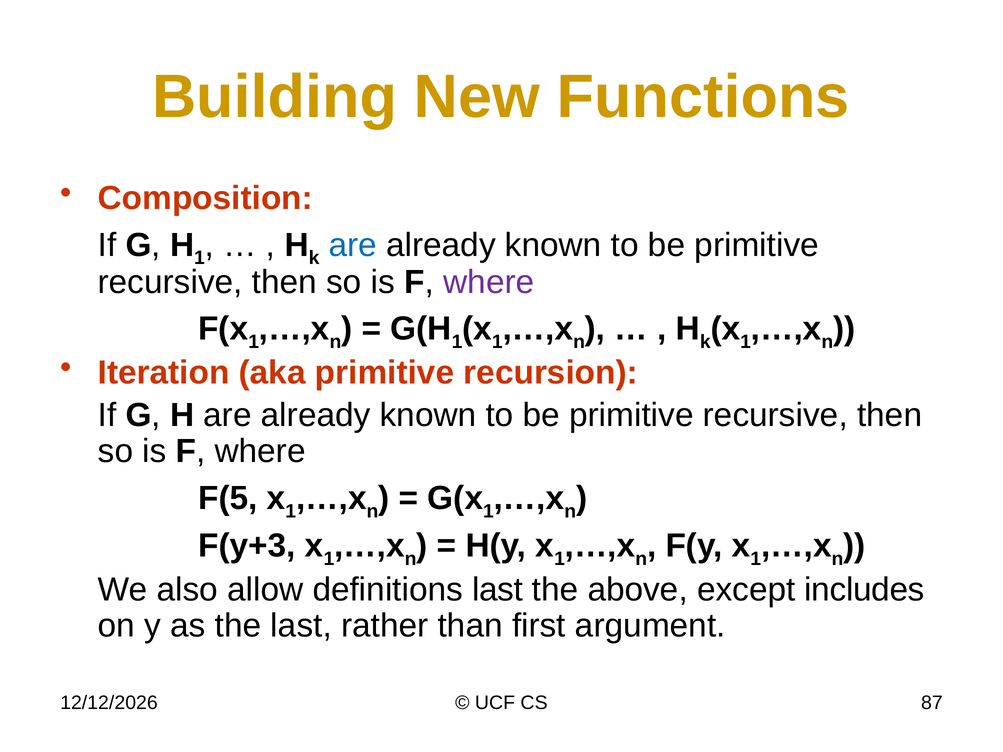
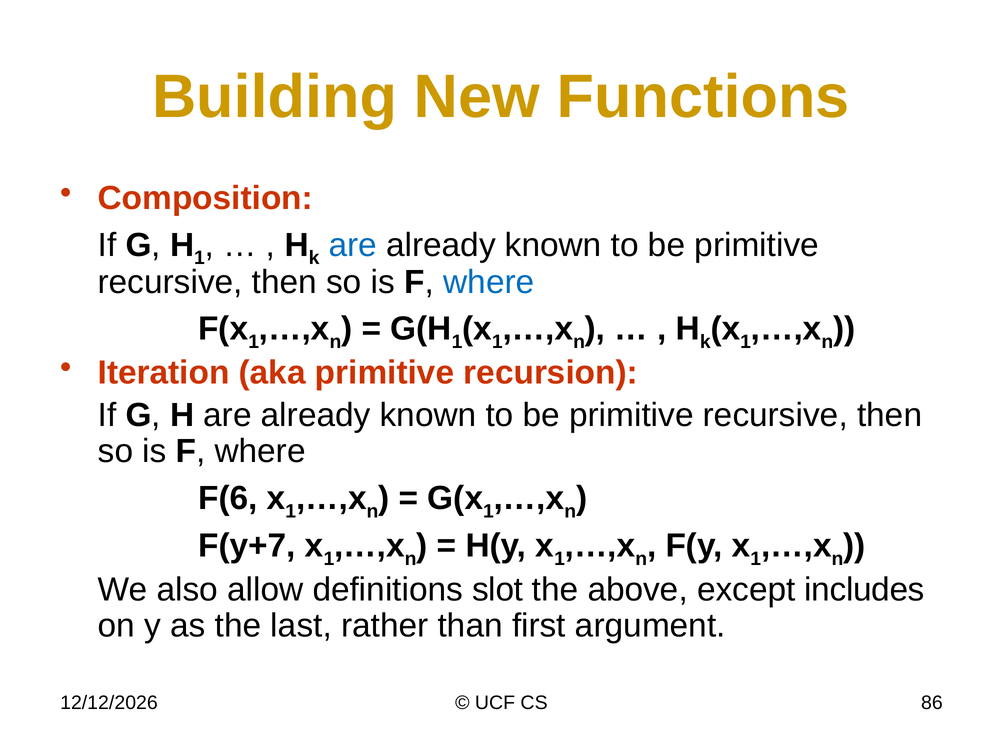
where colour: purple -> blue (489, 282)
F(5: F(5 -> F(6 (228, 498)
F(y+3: F(y+3 -> F(y+7 (247, 546)
definitions last: last -> slot (498, 590)
87: 87 -> 86 (932, 703)
